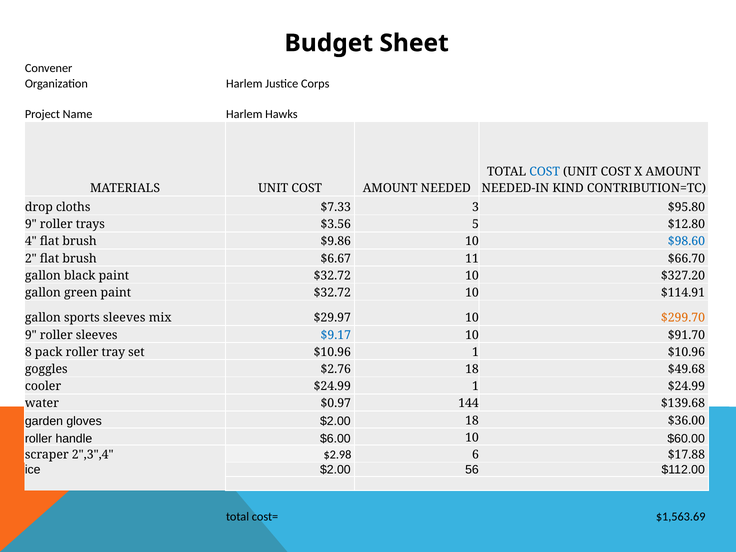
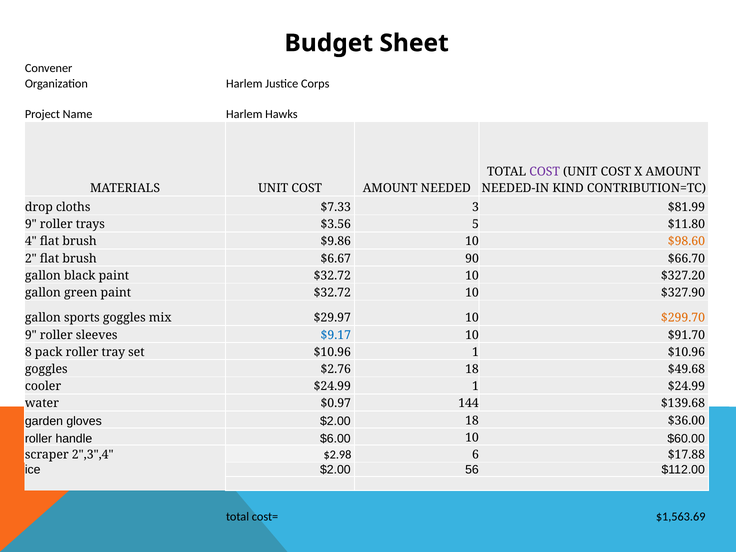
COST colour: blue -> purple (545, 172)
$95.80: $95.80 -> $81.99 (686, 207)
$12.80: $12.80 -> $11.80 (686, 224)
$98.60 colour: blue -> orange (686, 241)
11: 11 -> 90 (472, 258)
$114.91: $114.91 -> $327.90 (683, 293)
sports sleeves: sleeves -> goggles (124, 318)
